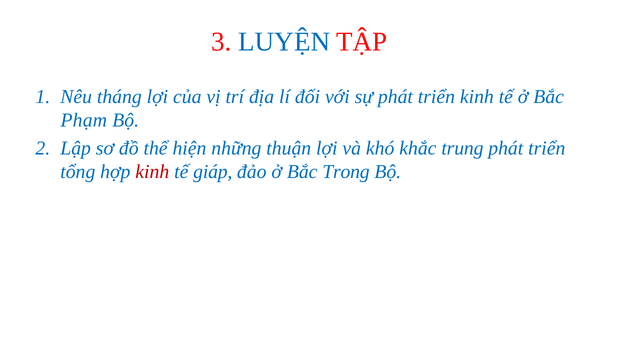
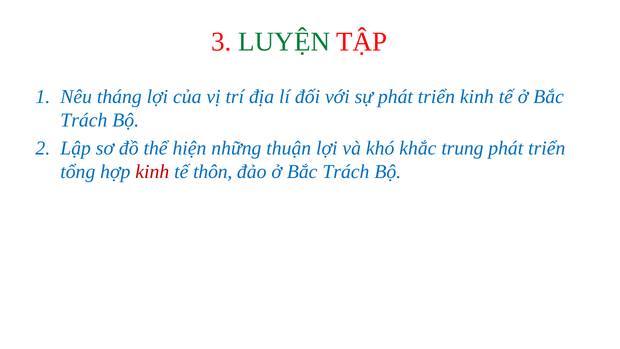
LUYỆN colour: blue -> green (284, 42)
Phạm: Phạm -> Trách (84, 120)
giáp: giáp -> thôn (213, 172)
đảo ở Bắc Trong: Trong -> Trách (346, 172)
